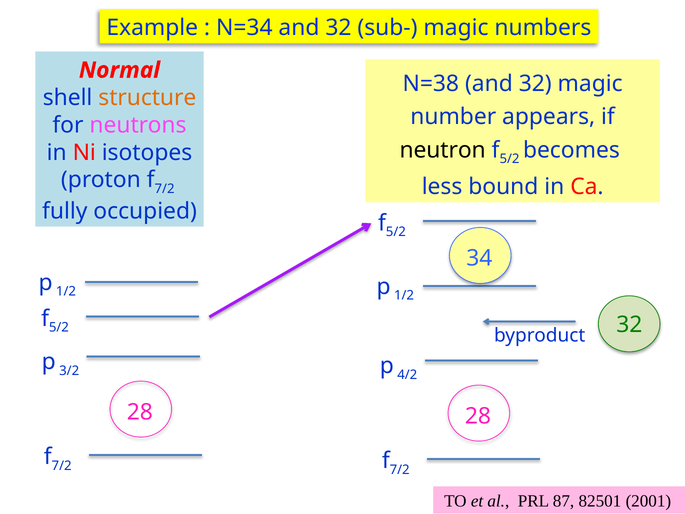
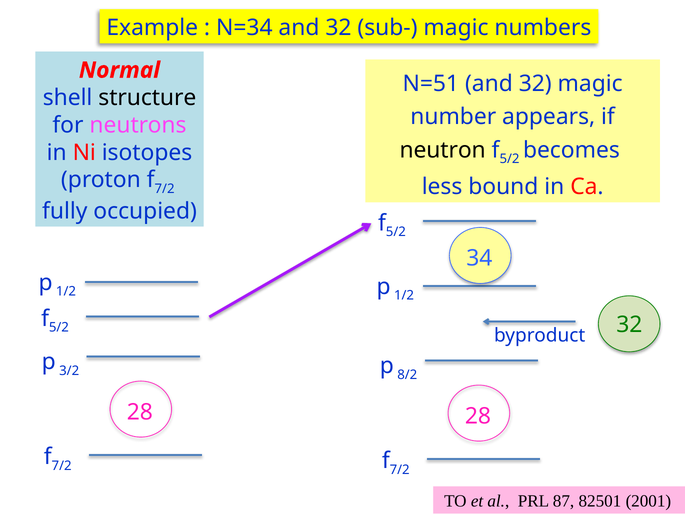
N=38: N=38 -> N=51 (431, 84)
structure colour: orange -> black (147, 98)
4/2: 4/2 -> 8/2 (407, 375)
